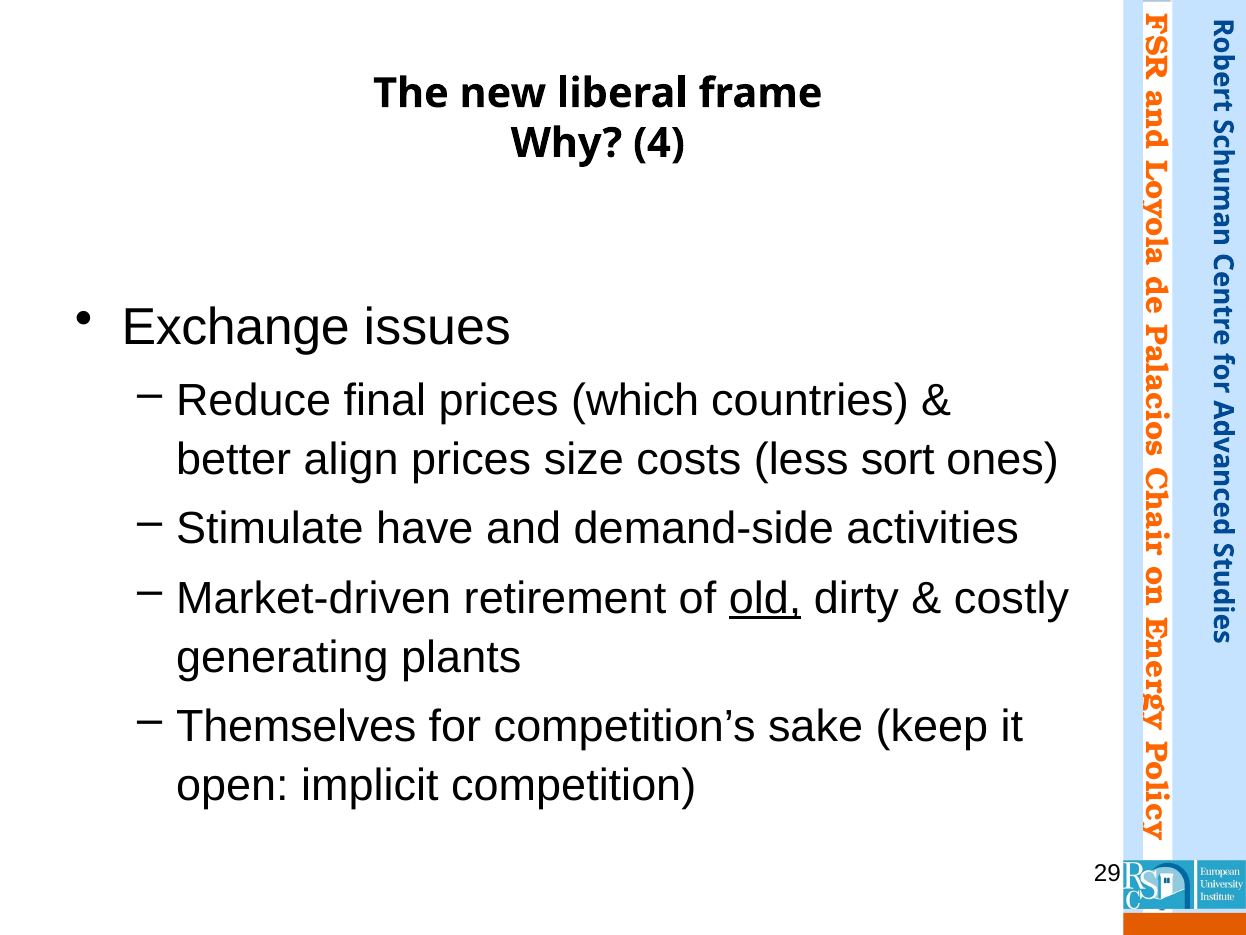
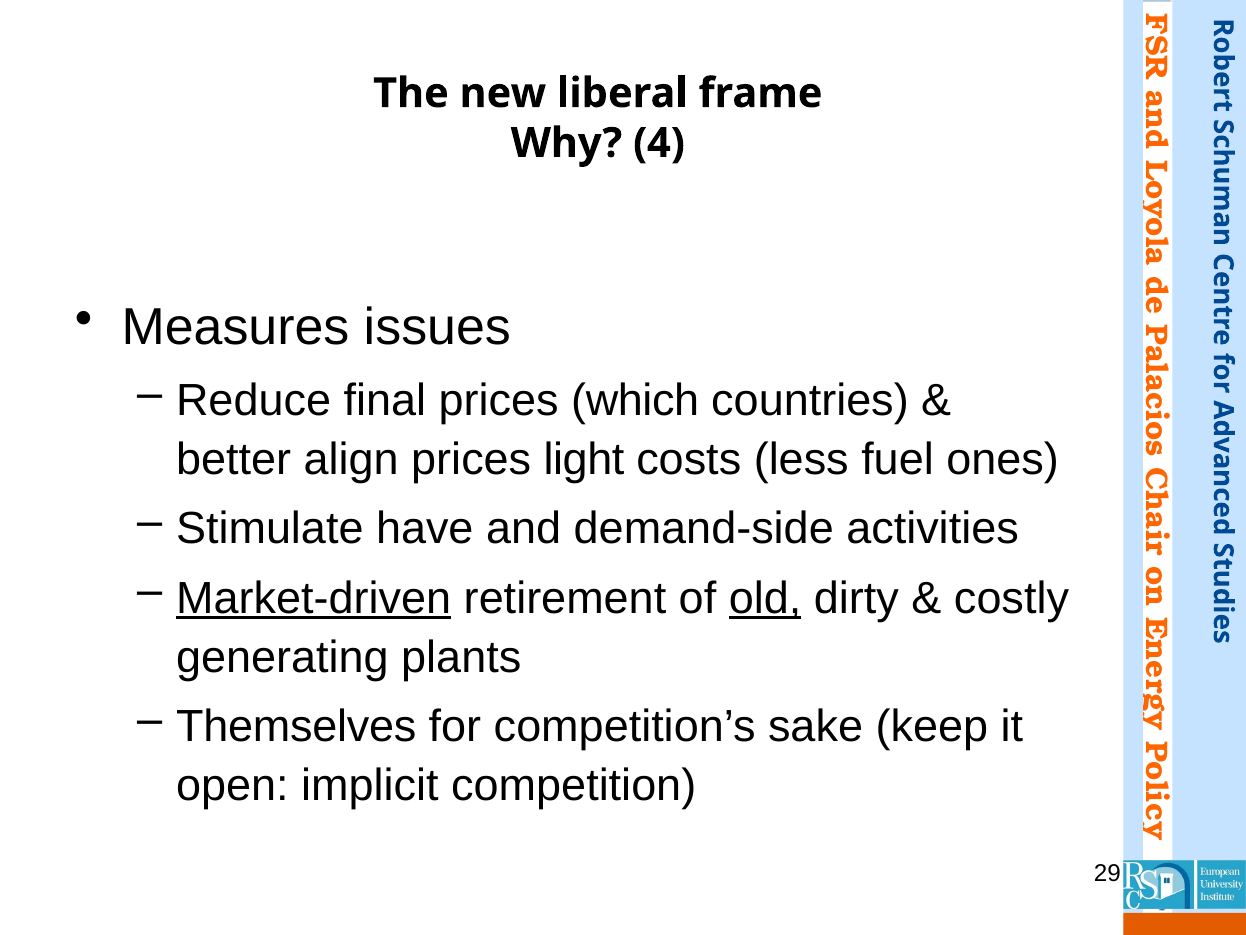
Exchange: Exchange -> Measures (235, 328)
size: size -> light (584, 460)
sort: sort -> fuel (898, 460)
Market-driven underline: none -> present (314, 598)
